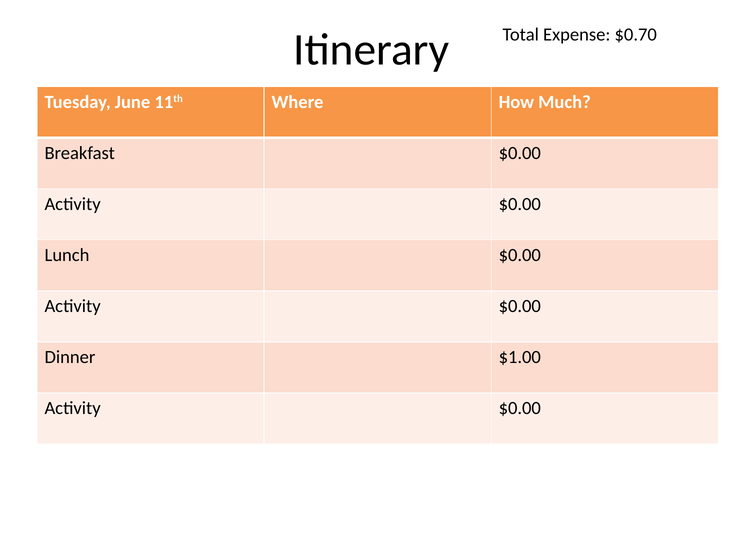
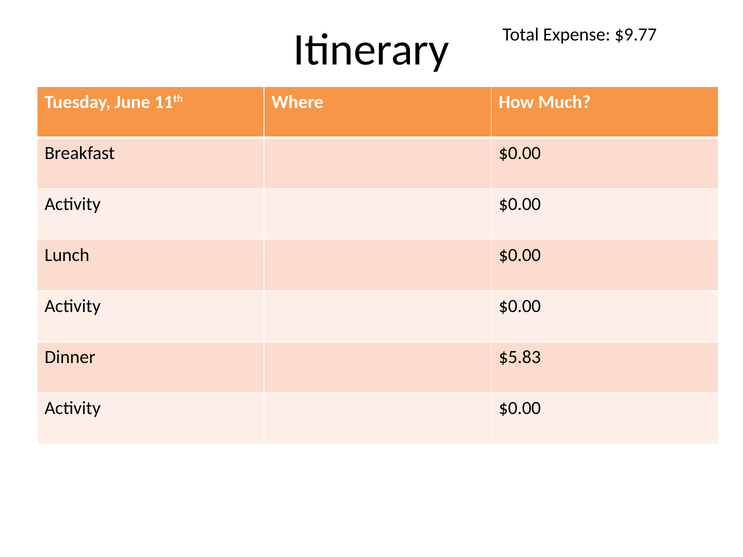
$0.70: $0.70 -> $9.77 (636, 35)
$1.00: $1.00 -> $5.83 (520, 357)
